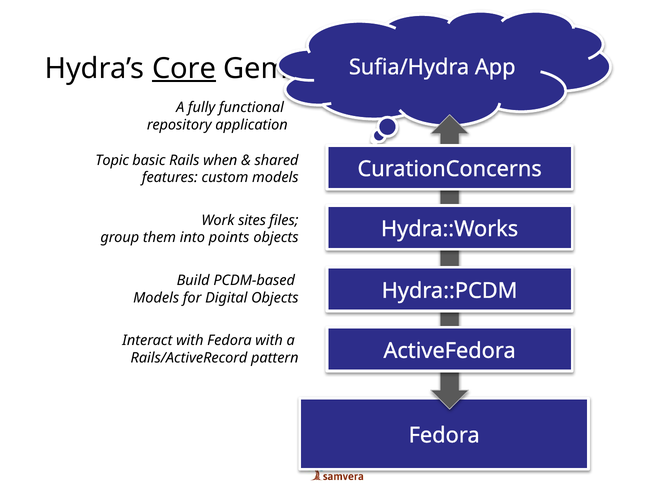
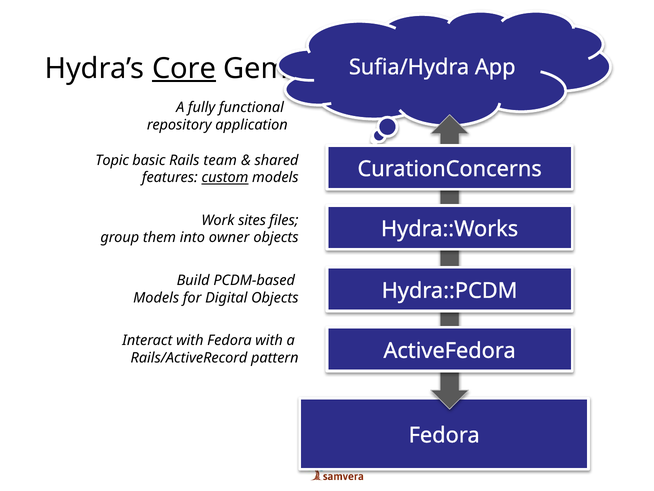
when: when -> team (220, 160)
custom underline: none -> present (225, 178)
points: points -> owner (229, 237)
